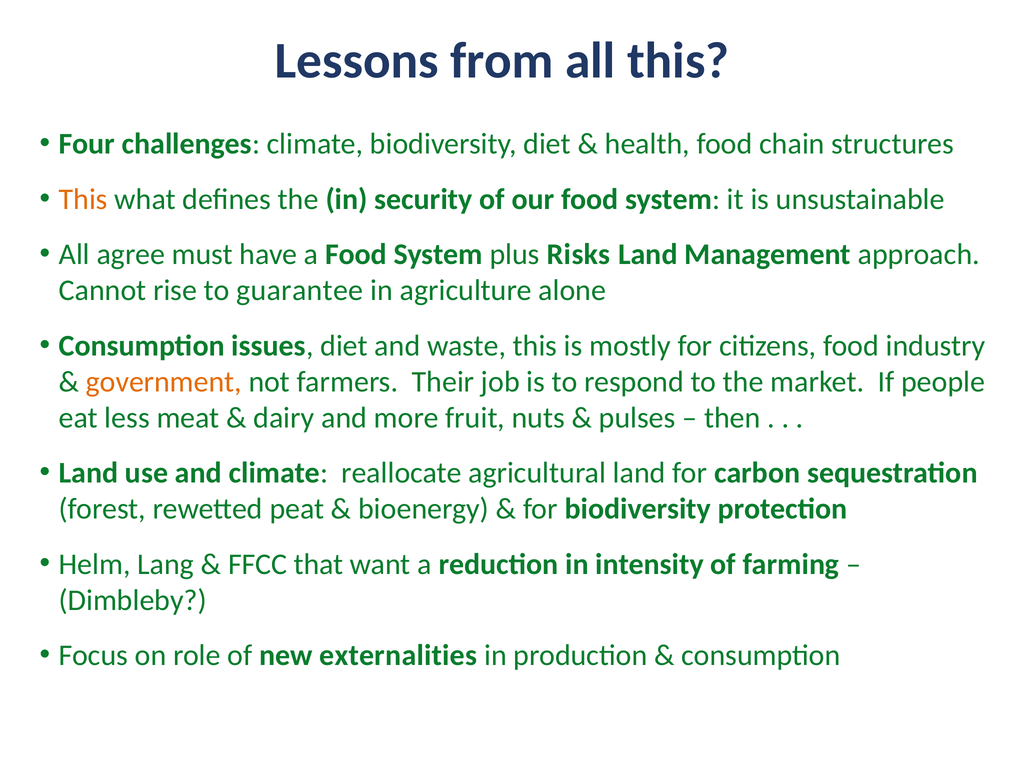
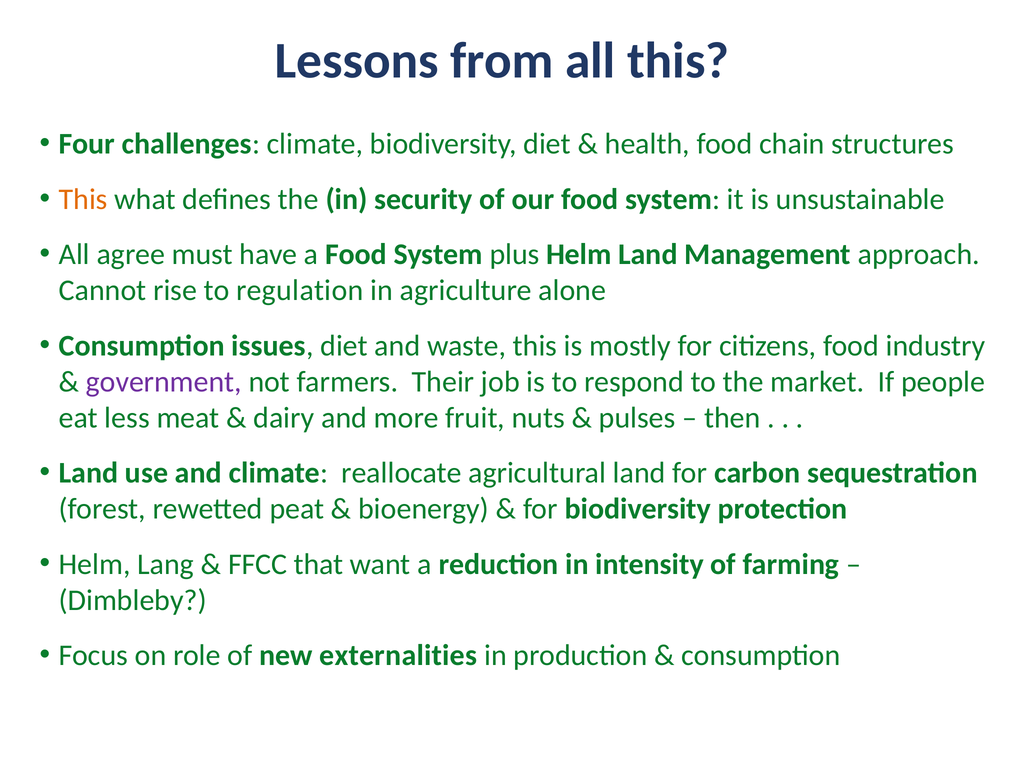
plus Risks: Risks -> Helm (579, 255)
guarantee: guarantee -> regulation (300, 291)
government colour: orange -> purple (164, 382)
